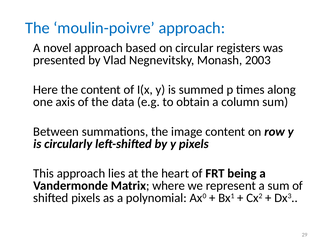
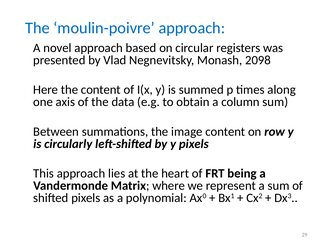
2003: 2003 -> 2098 (258, 60)
